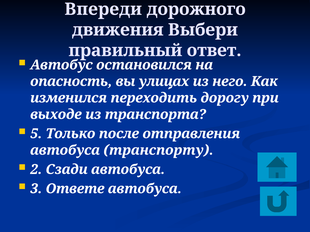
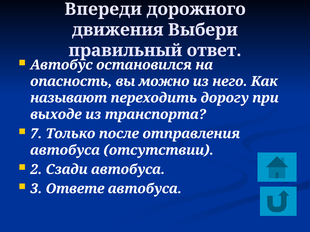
улицах: улицах -> можно (164, 82)
изменился: изменился -> называют (69, 98)
5: 5 -> 7 (36, 134)
транспорту: транспорту -> отсутствии (159, 150)
